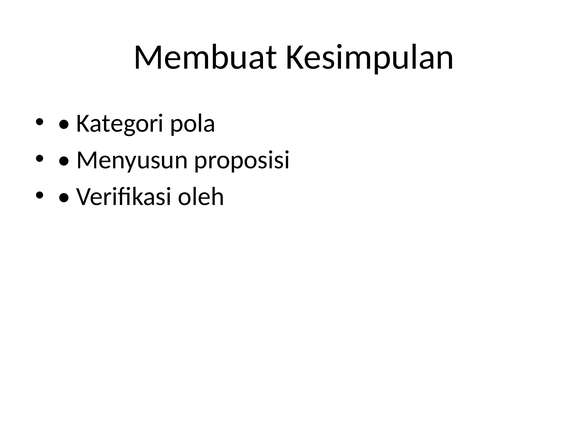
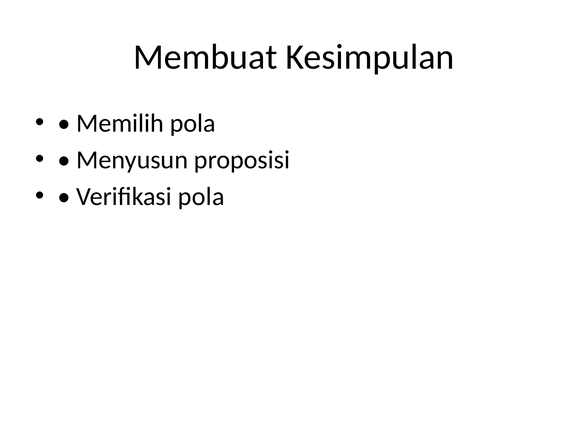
Kategori: Kategori -> Memilih (120, 123)
Verifikasi oleh: oleh -> pola (201, 197)
